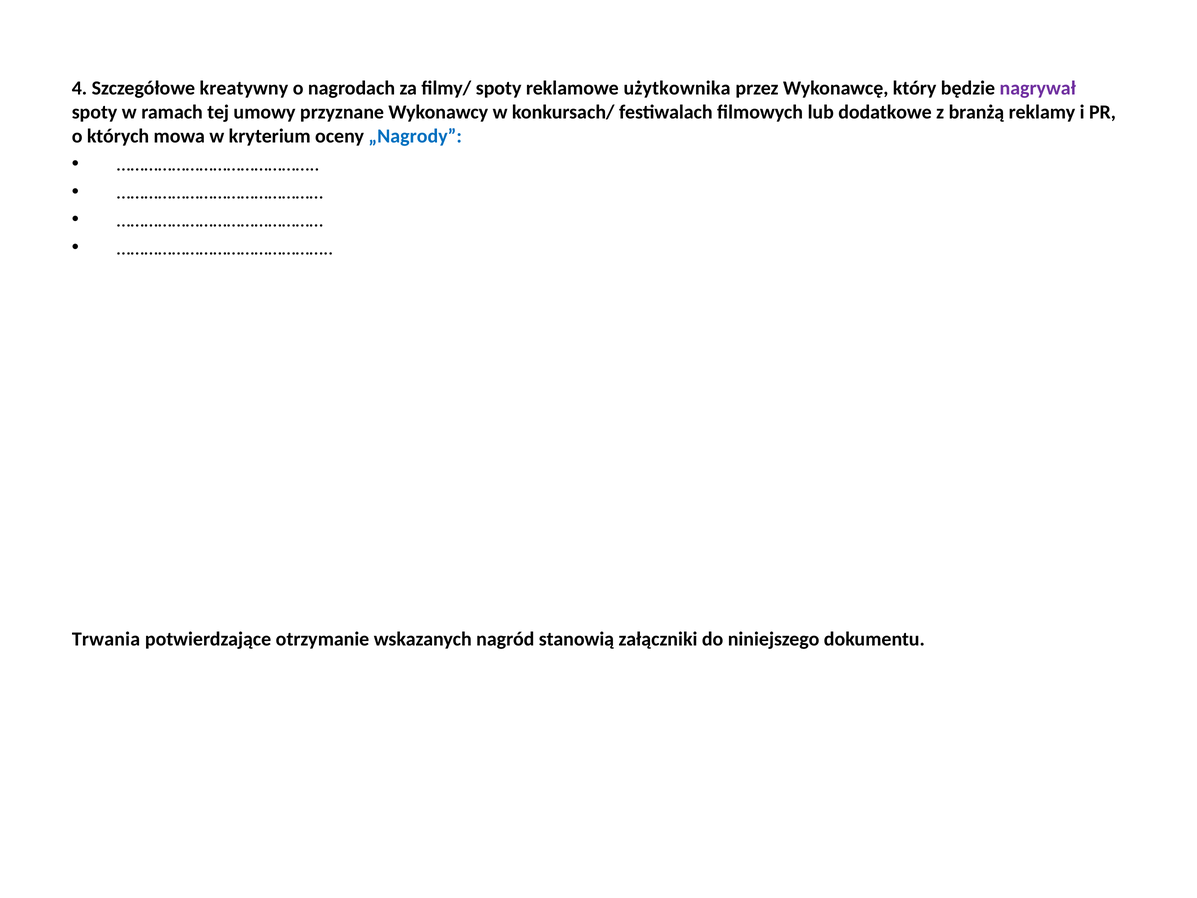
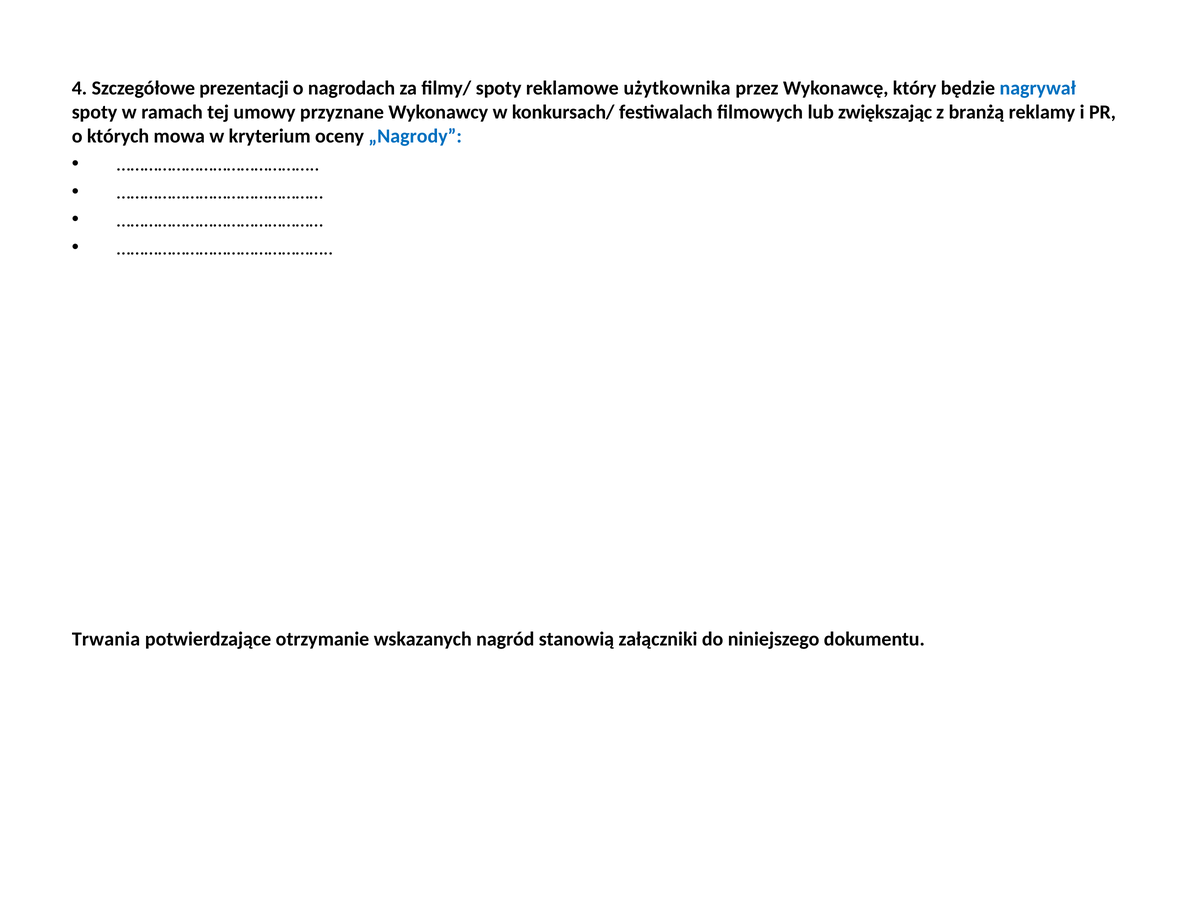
kreatywny: kreatywny -> prezentacji (244, 88)
nagrywał colour: purple -> blue (1038, 88)
dodatkowe: dodatkowe -> zwiększając (885, 112)
